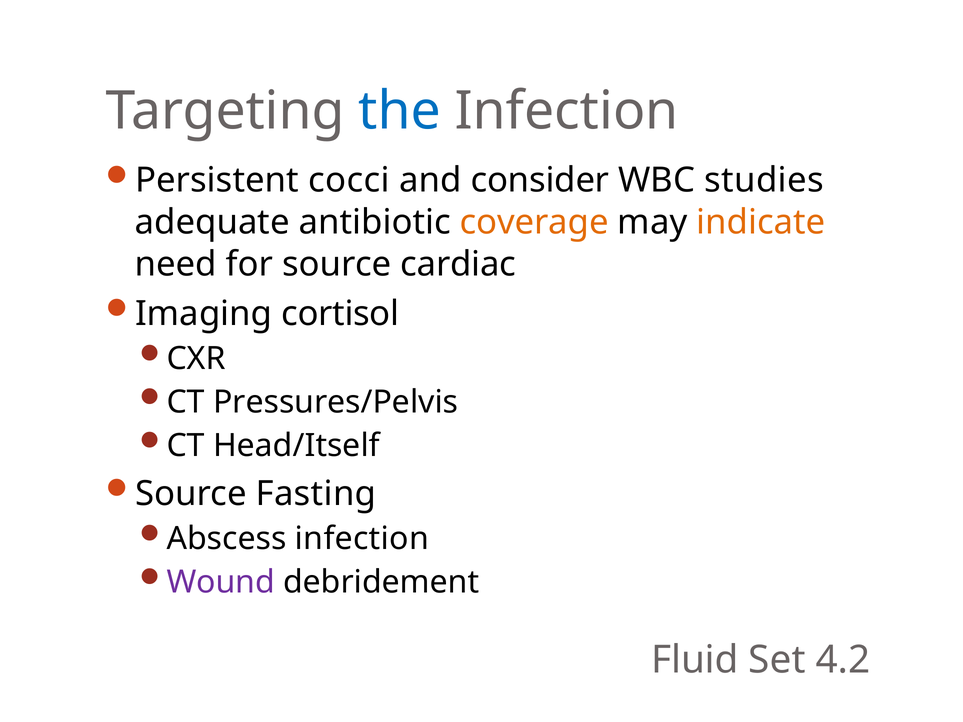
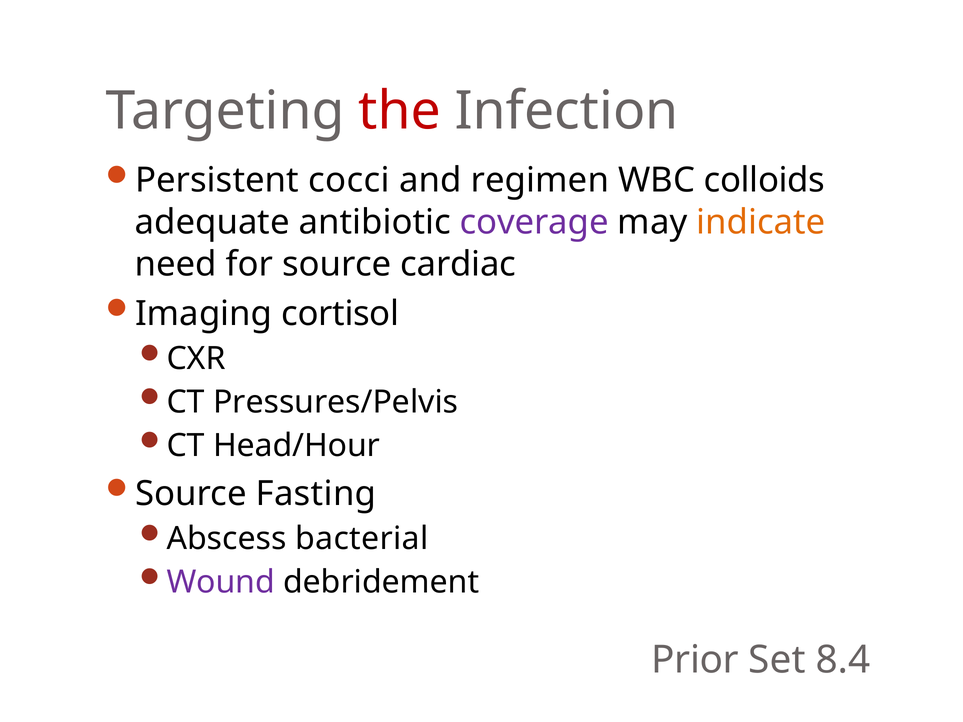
the colour: blue -> red (400, 111)
consider: consider -> regimen (540, 181)
studies: studies -> colloids (764, 181)
coverage colour: orange -> purple (534, 222)
Head/Itself: Head/Itself -> Head/Hour (297, 446)
Abscess infection: infection -> bacterial (362, 539)
Fluid: Fluid -> Prior (695, 660)
4.2: 4.2 -> 8.4 (843, 660)
